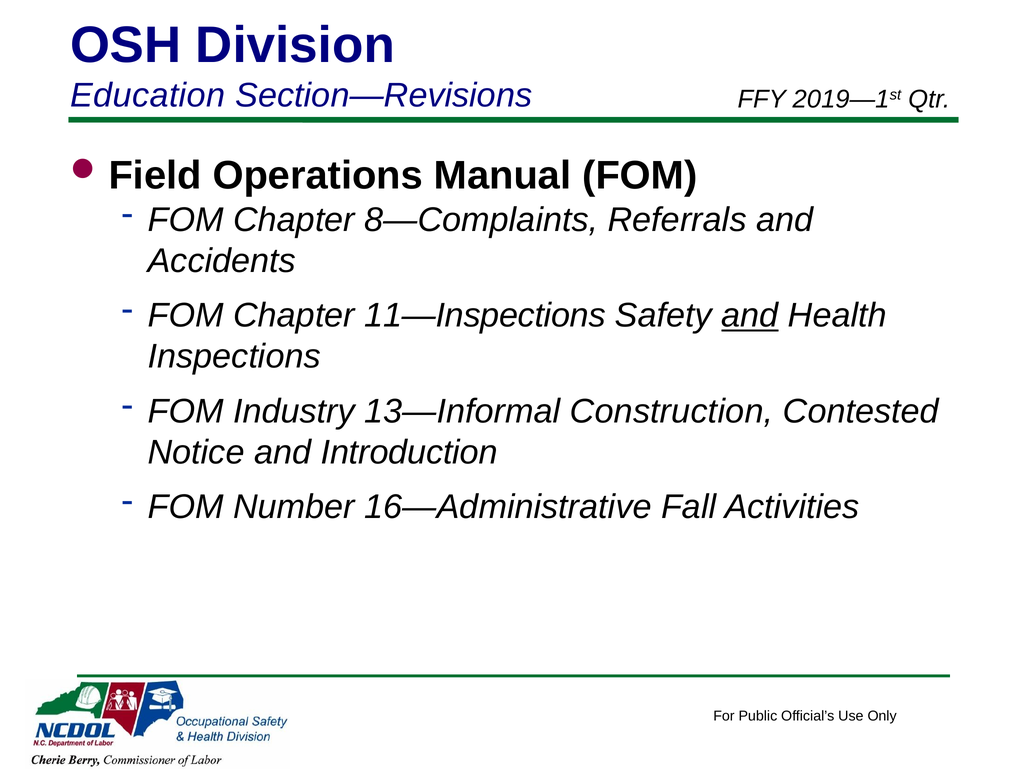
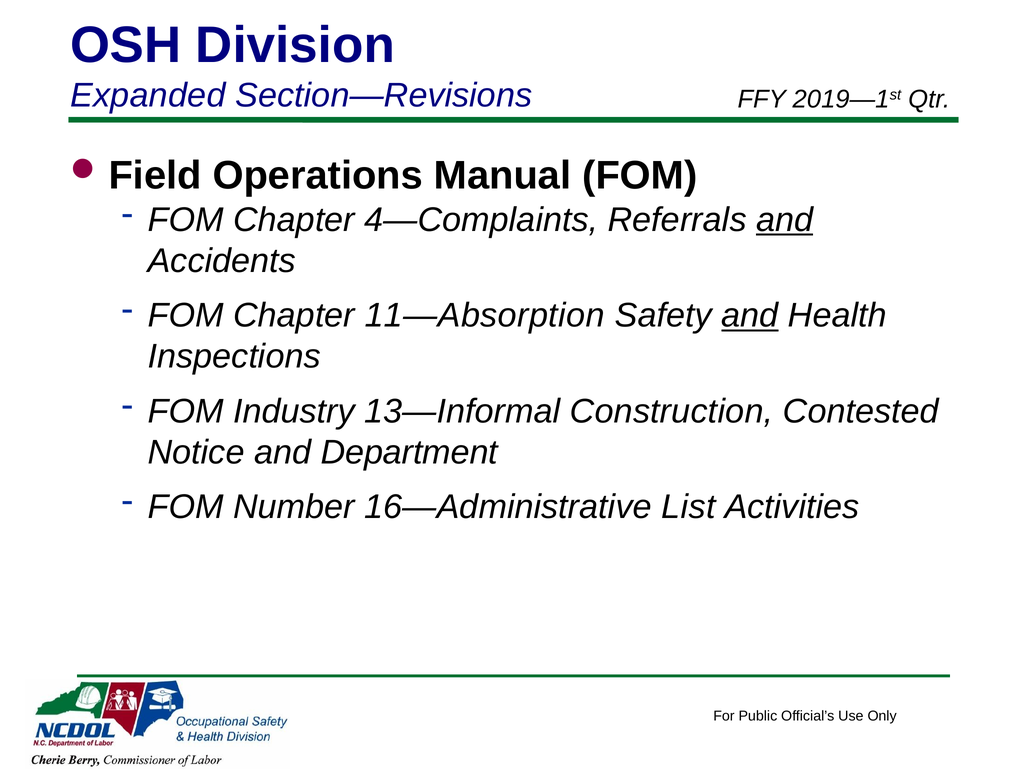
Education: Education -> Expanded (148, 95)
8—Complaints: 8—Complaints -> 4—Complaints (481, 220)
and underline: none -> present (785, 220)
11—Inspections: 11—Inspections -> 11—Absorption (485, 316)
Introduction: Introduction -> Department (409, 453)
Fall: Fall -> List (689, 507)
